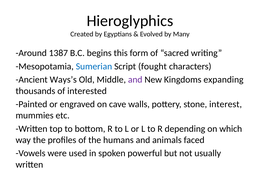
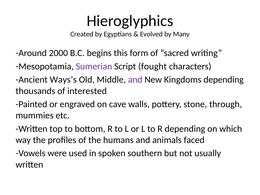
1387: 1387 -> 2000 (58, 53)
Sumerian colour: blue -> purple (94, 66)
Kingdoms expanding: expanding -> depending (224, 80)
interest: interest -> through (226, 104)
powerful: powerful -> southern (145, 153)
